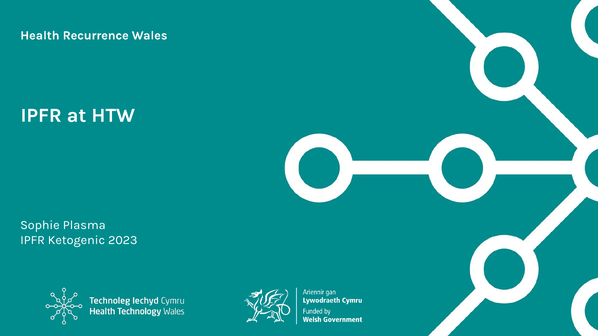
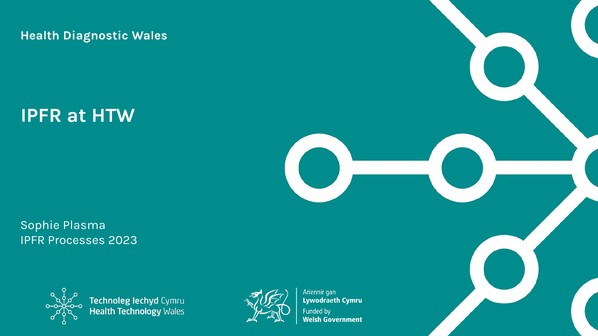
Recurrence: Recurrence -> Diagnostic (96, 35)
Ketogenic: Ketogenic -> Processes (76, 240)
